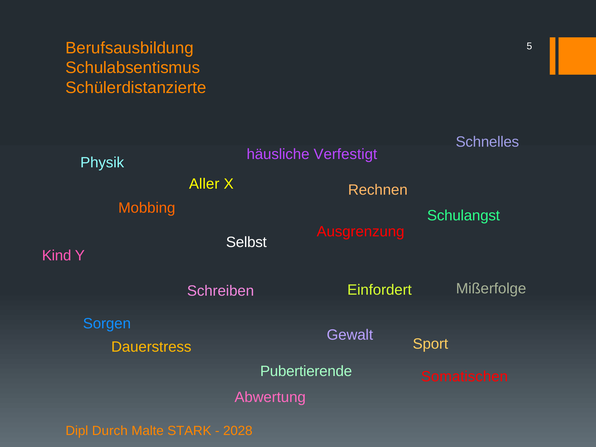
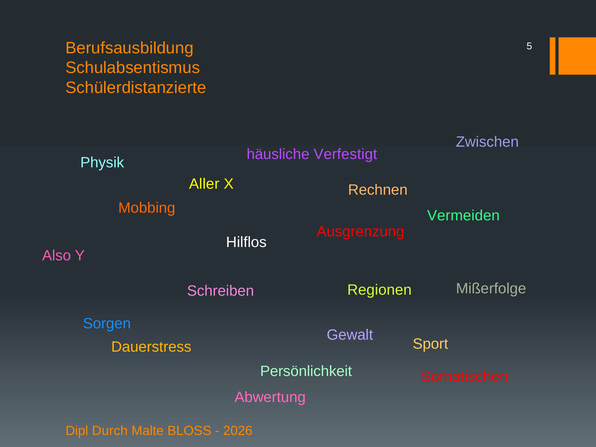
Schnelles: Schnelles -> Zwischen (487, 142)
Schulangst: Schulangst -> Vermeiden (463, 216)
Selbst: Selbst -> Hilflos (246, 242)
Kind: Kind -> Also (57, 256)
Einfordert: Einfordert -> Regionen (379, 290)
Pubertierende: Pubertierende -> Persönlichkeit (306, 371)
STARK: STARK -> BLOSS (189, 431)
2028: 2028 -> 2026 (238, 431)
